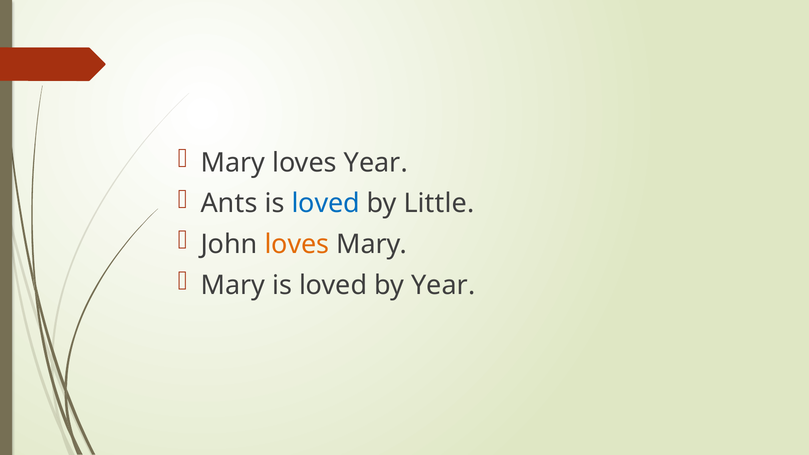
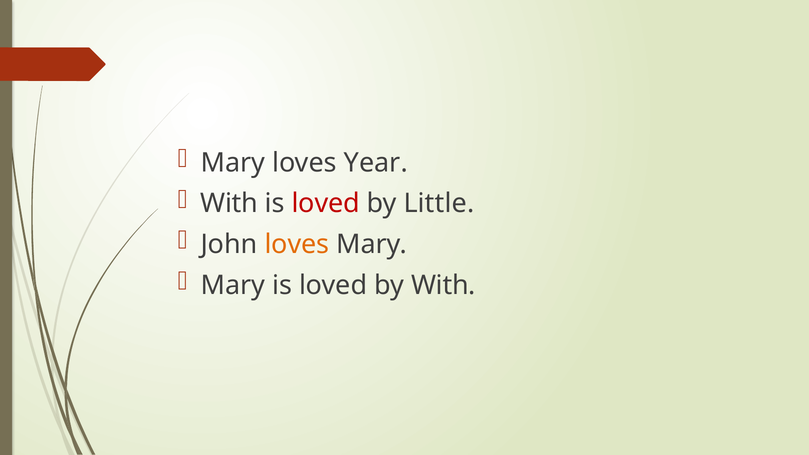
Ants: Ants -> With (229, 204)
loved colour: blue -> red (326, 204)
by Year: Year -> With (443, 285)
